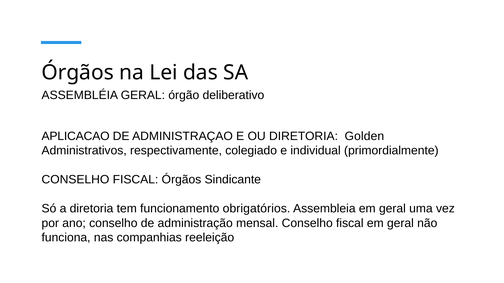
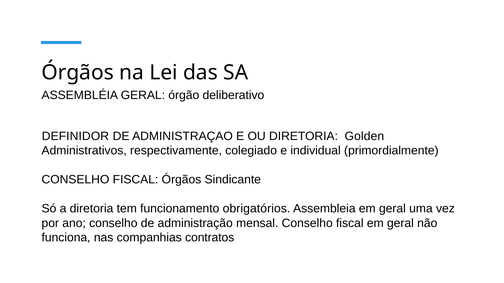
APLICACAO: APLICACAO -> DEFINIDOR (75, 136)
reeleição: reeleição -> contratos (210, 238)
